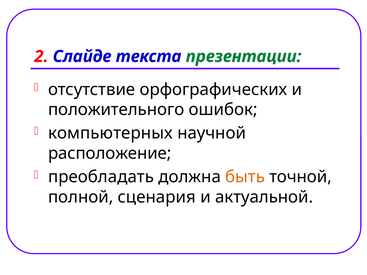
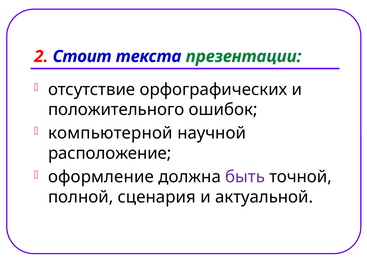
Слайде: Слайде -> Стоит (82, 57)
компьютерных: компьютерных -> компьютерной (110, 133)
преобладать: преобладать -> оформление (101, 177)
быть colour: orange -> purple (245, 177)
